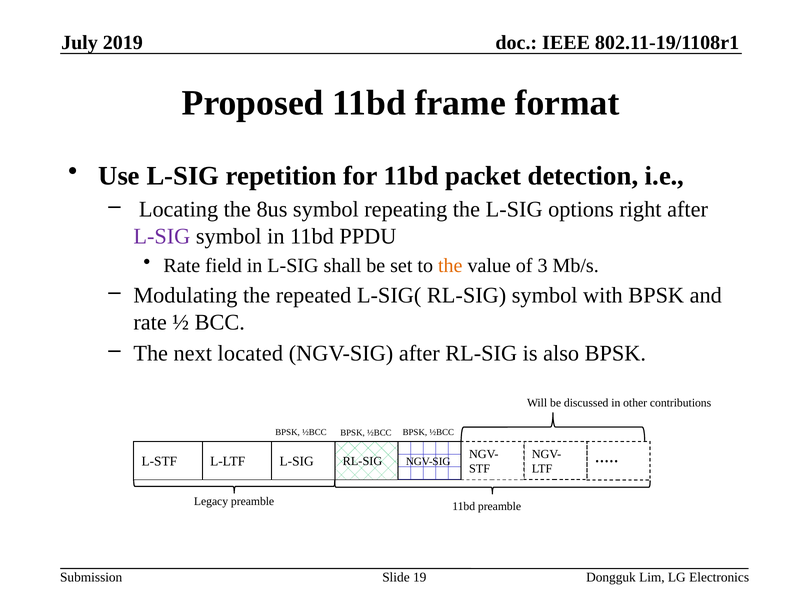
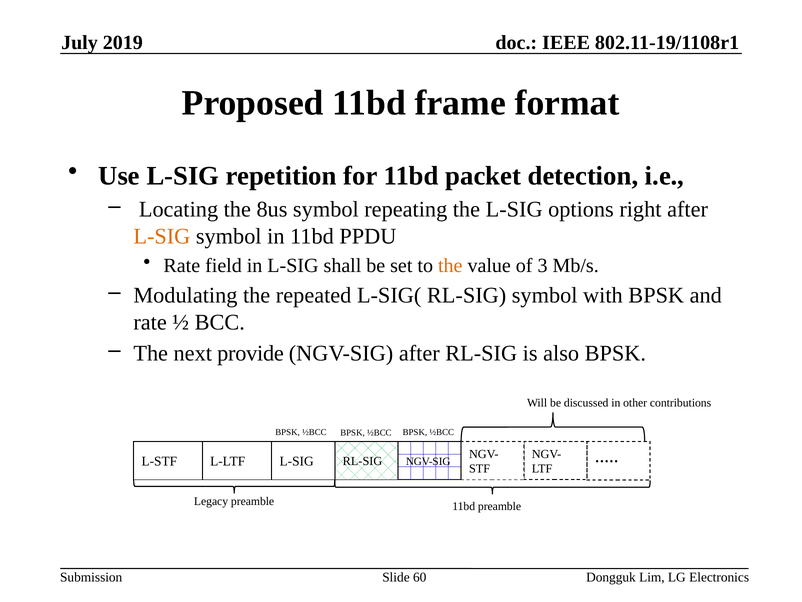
L-SIG colour: purple -> orange (162, 236)
located: located -> provide (251, 353)
19: 19 -> 60 (420, 577)
